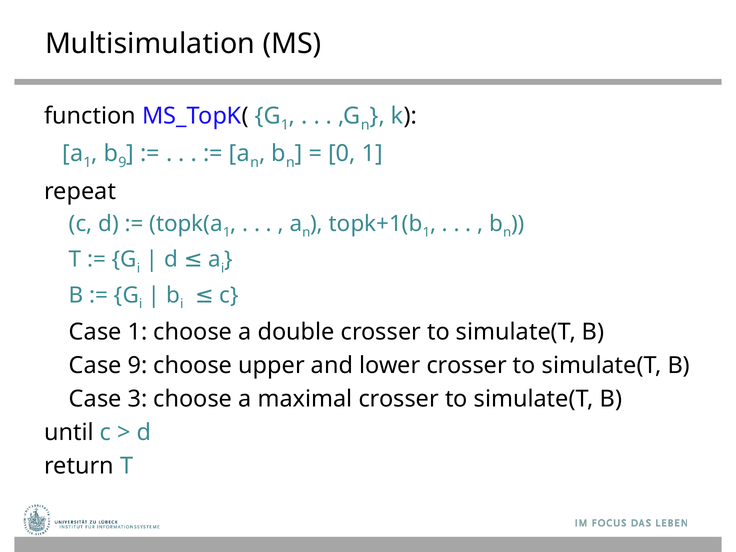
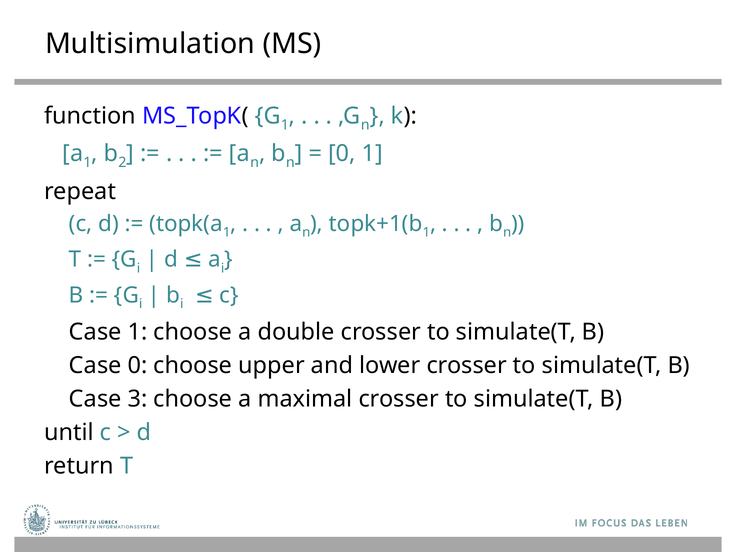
b 9: 9 -> 2 (122, 163)
Case 9: 9 -> 0 (138, 366)
